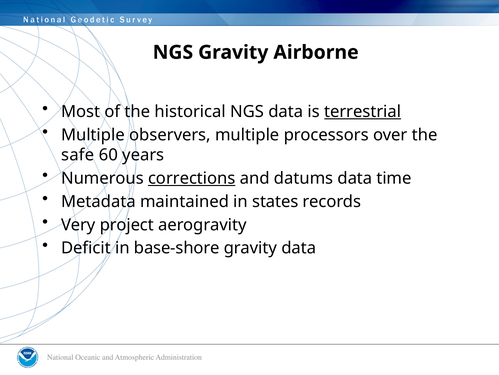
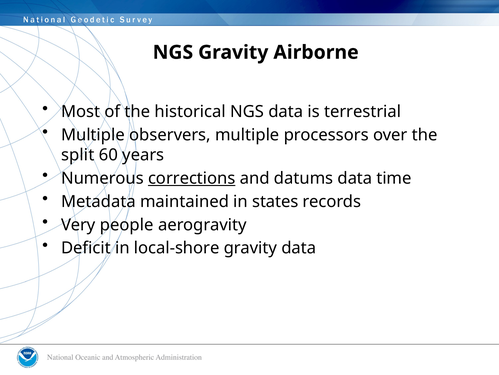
terrestrial underline: present -> none (363, 111)
safe: safe -> split (78, 155)
project: project -> people (127, 224)
base-shore: base-shore -> local-shore (177, 248)
